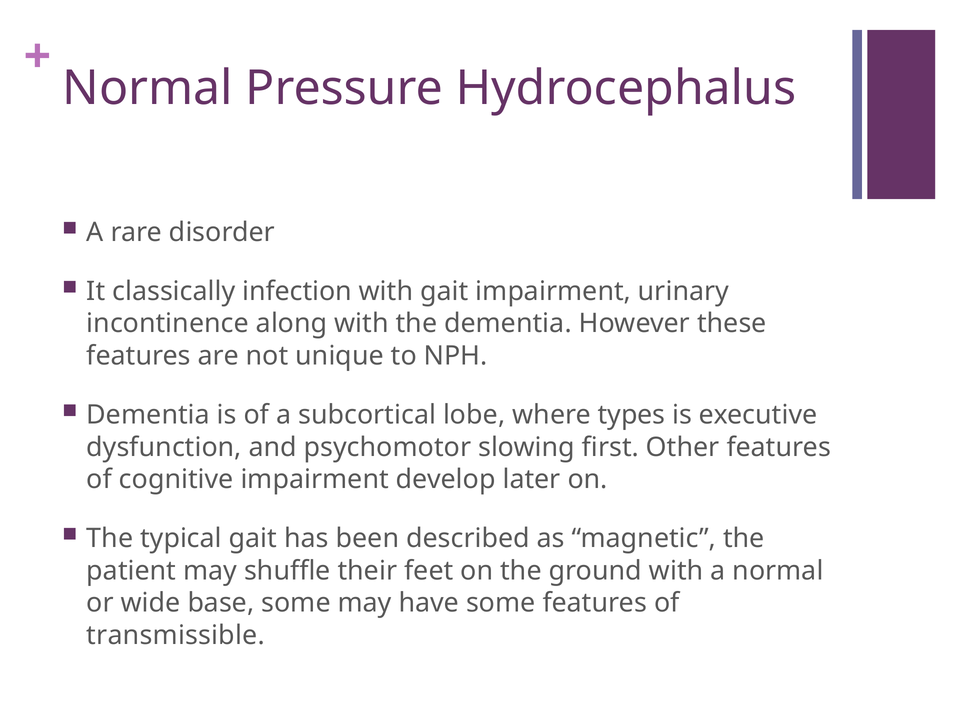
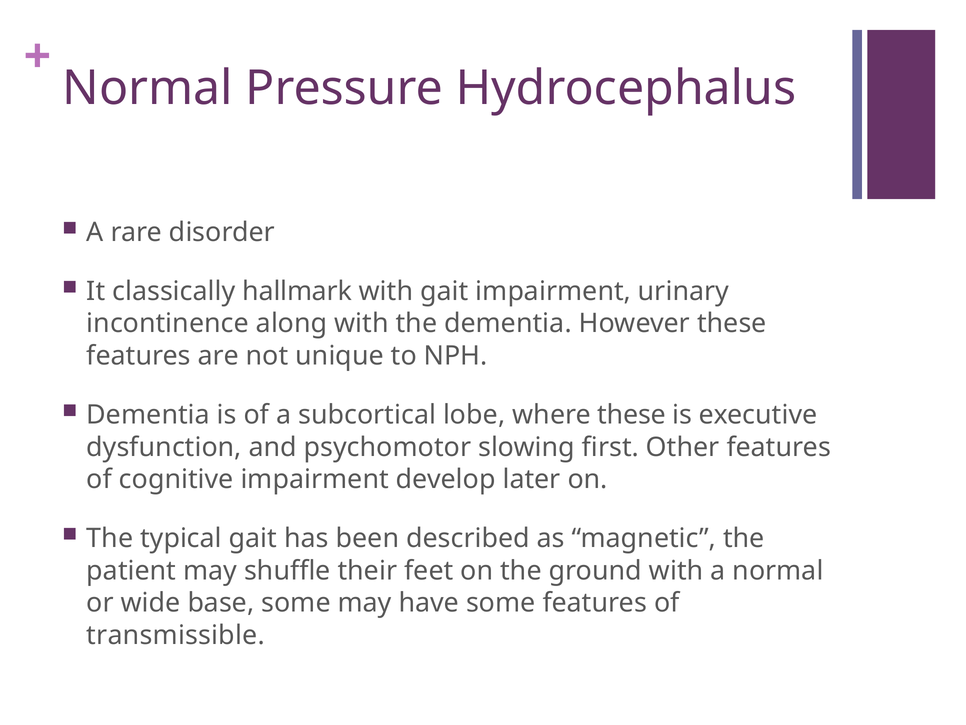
infection: infection -> hallmark (297, 291)
where types: types -> these (632, 415)
